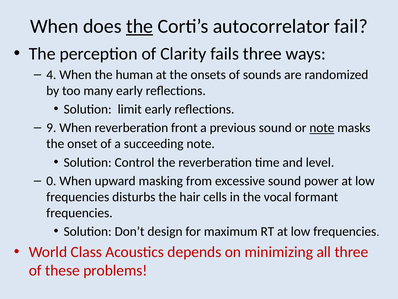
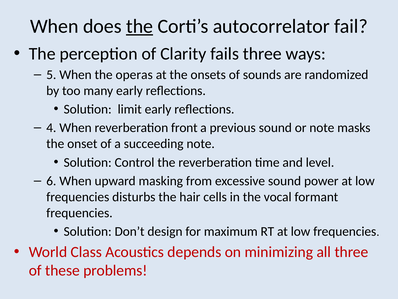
4: 4 -> 5 (51, 75)
human: human -> operas (134, 75)
9: 9 -> 4 (51, 128)
note underline: present -> none (322, 128)
0: 0 -> 6 (51, 181)
